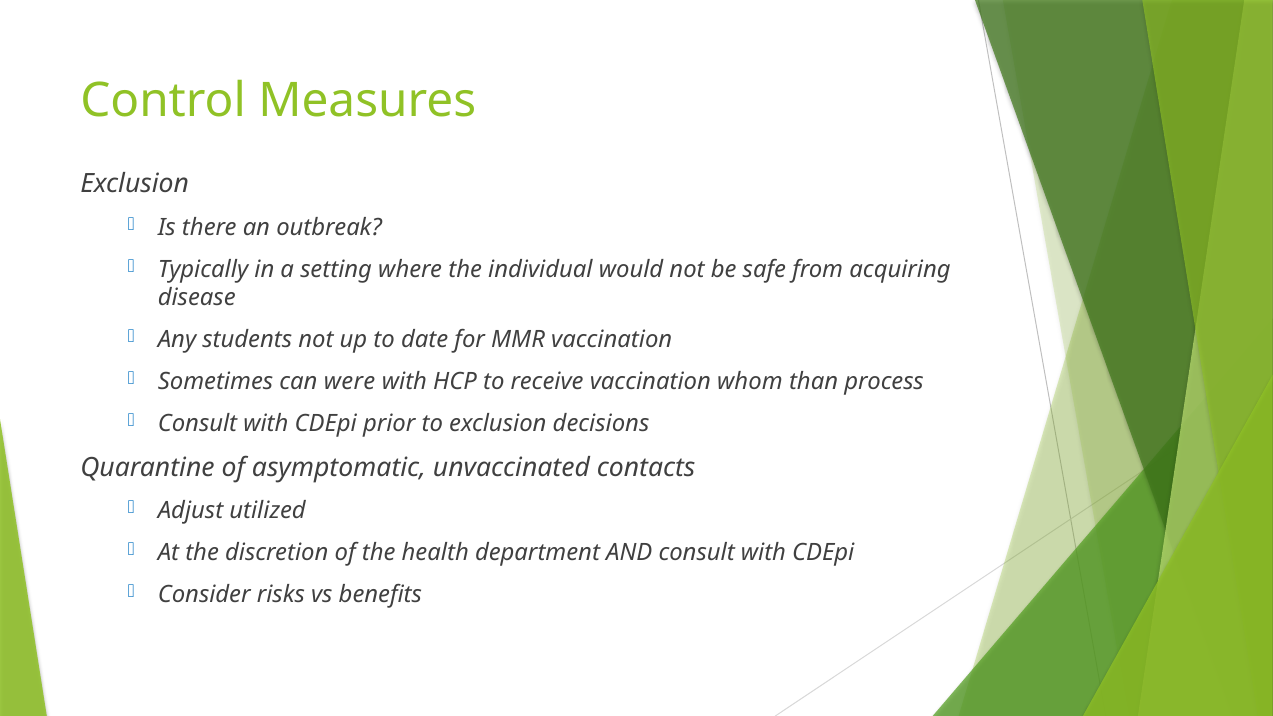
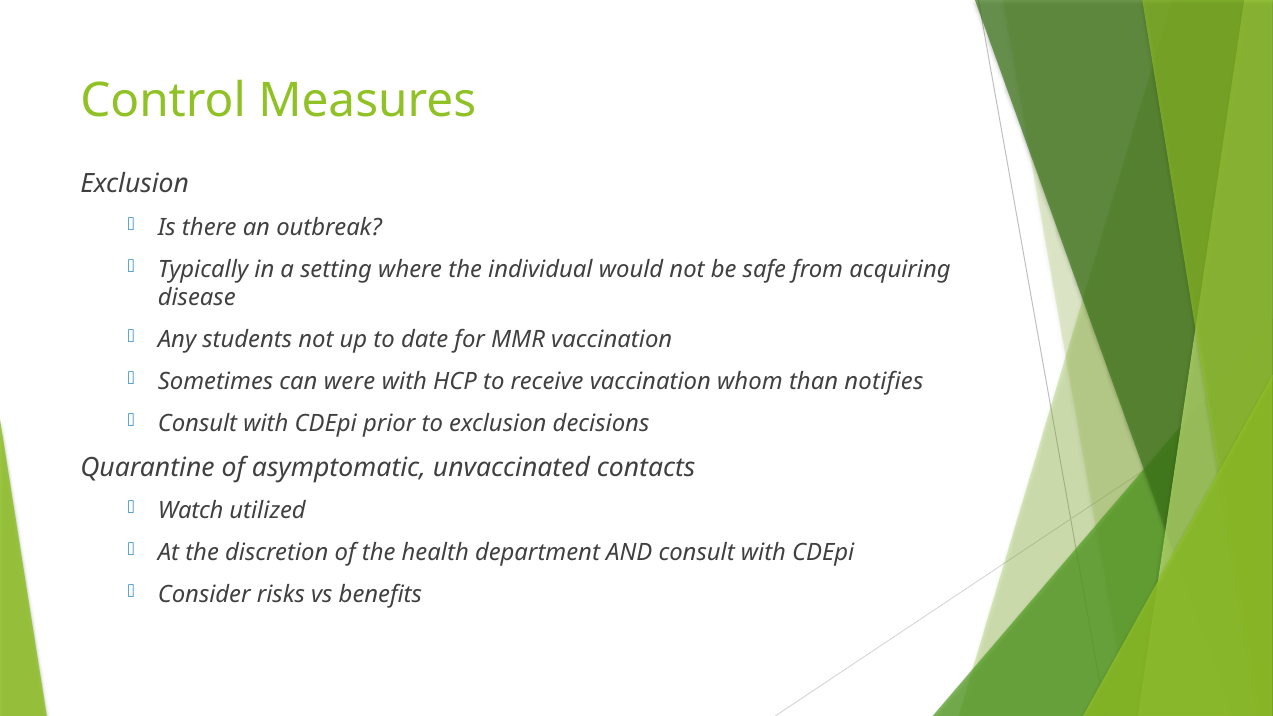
process: process -> notifies (884, 382)
Adjust: Adjust -> Watch (191, 511)
